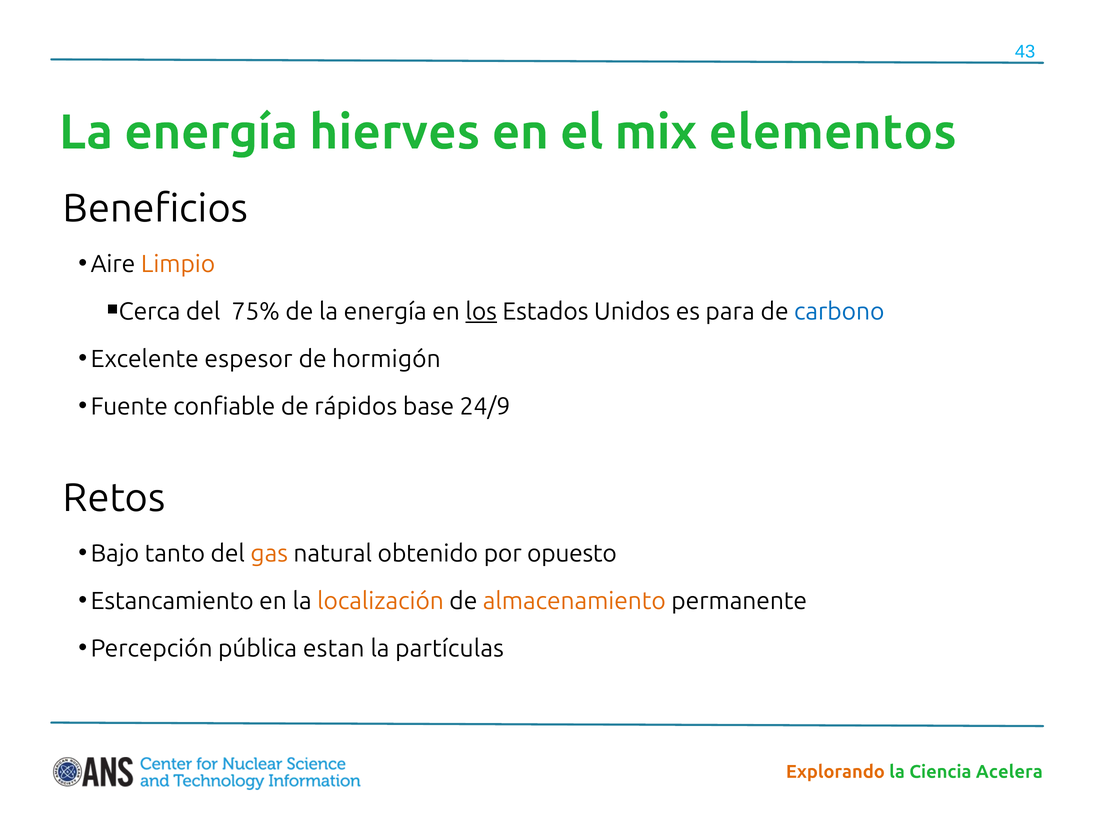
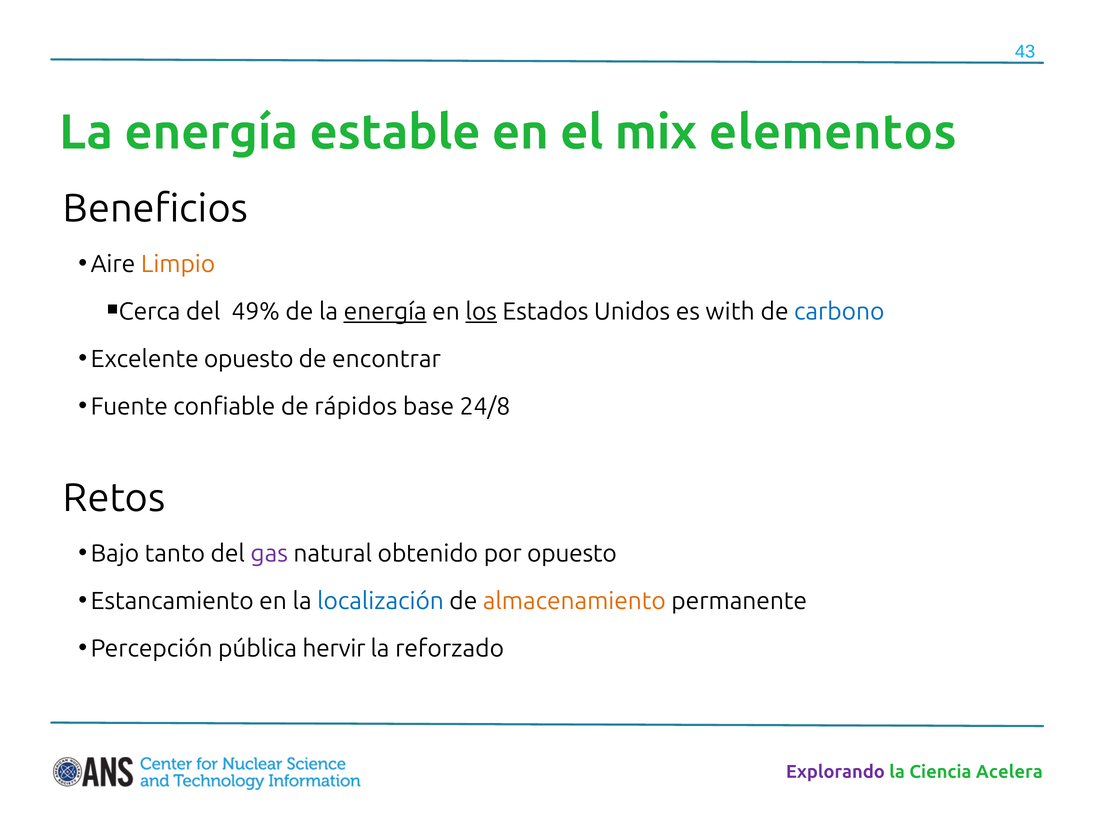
hierves: hierves -> estable (395, 132)
75%: 75% -> 49% (256, 312)
energía underline: none -> present (385, 312)
para: para -> with (730, 312)
Excelente espesor: espesor -> opuesto (249, 359)
hormigón: hormigón -> encontrar (387, 359)
24/9: 24/9 -> 24/8 (485, 407)
gas colour: orange -> purple (269, 554)
localización colour: orange -> blue (381, 601)
estan: estan -> hervir (334, 649)
partículas: partículas -> reforzado (450, 649)
Explorando colour: orange -> purple (835, 772)
